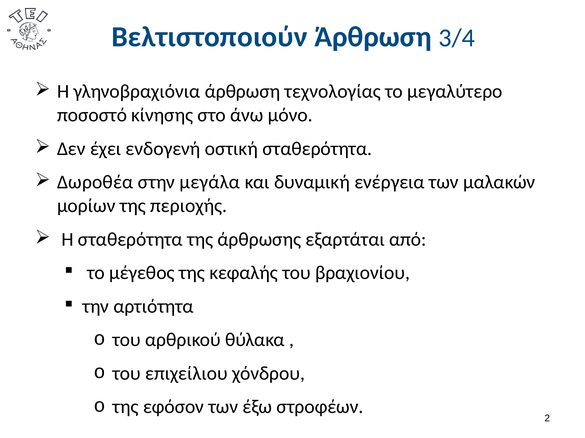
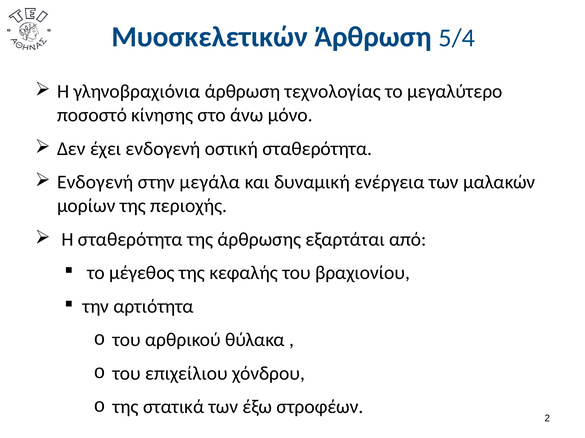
Βελτιστοποιούν: Βελτιστοποιούν -> Μυοσκελετικών (210, 37)
3/4: 3/4 -> 5/4 (457, 38)
Δωροθέα: Δωροθέα -> Ενδογενή (95, 182)
εφόσον: εφόσον -> στατικά (174, 407)
